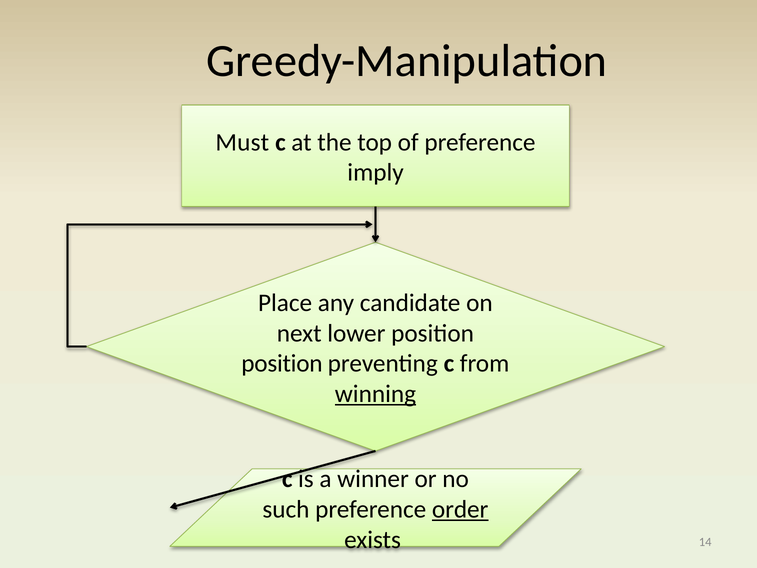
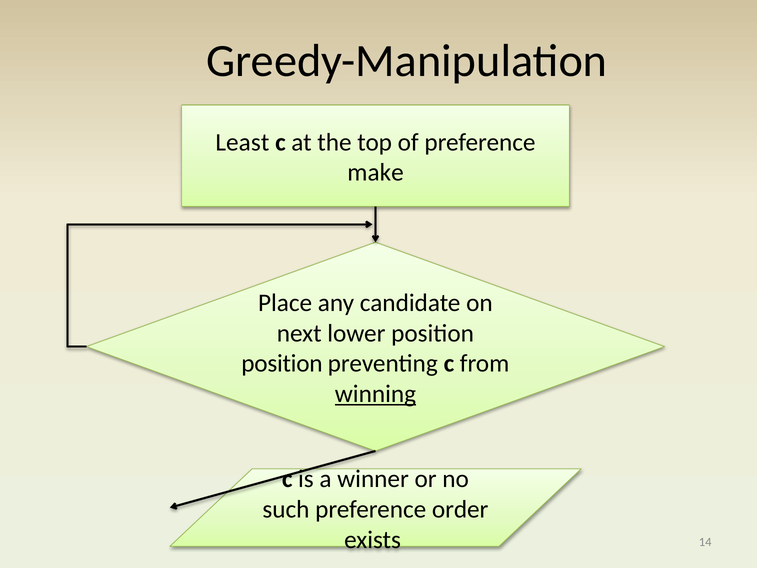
Must: Must -> Least (242, 142)
imply: imply -> make (376, 173)
order underline: present -> none (460, 509)
